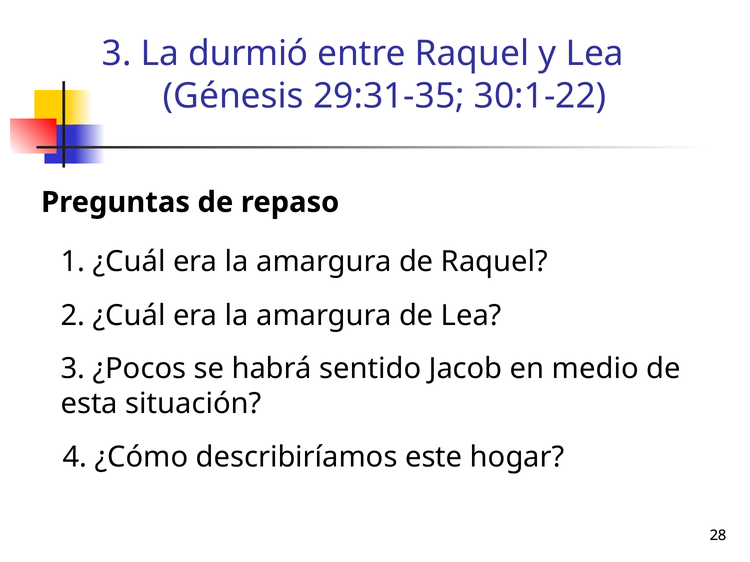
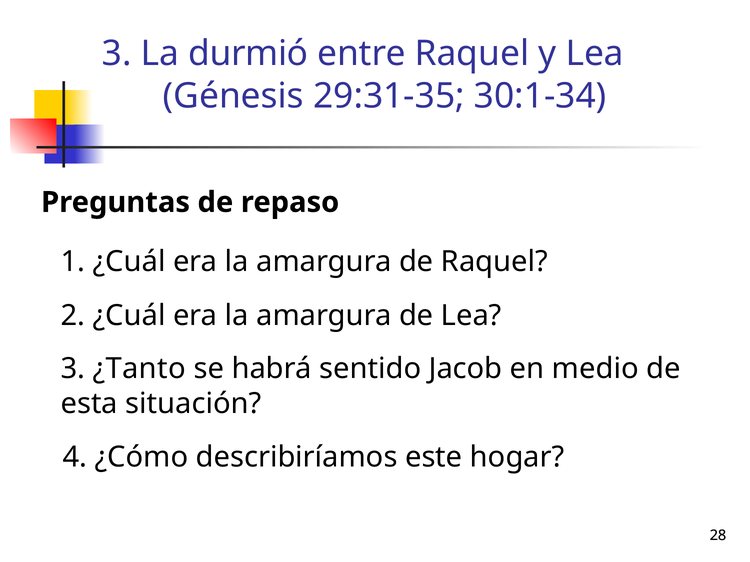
30:1-22: 30:1-22 -> 30:1-34 (540, 96)
¿Pocos: ¿Pocos -> ¿Tanto (139, 369)
